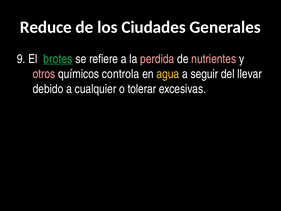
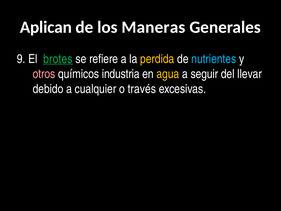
Reduce: Reduce -> Aplican (46, 27)
Ciudades: Ciudades -> Maneras (153, 27)
perdida colour: pink -> yellow (157, 59)
nutrientes colour: pink -> light blue (214, 59)
controla: controla -> industria (121, 74)
tolerar: tolerar -> través (142, 89)
